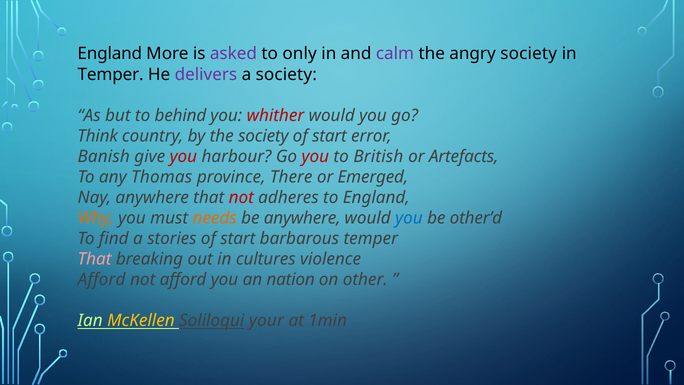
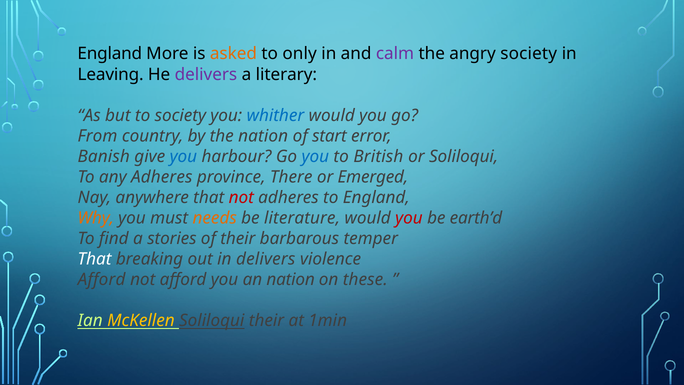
asked colour: purple -> orange (233, 54)
Temper: Temper -> Leaving (111, 74)
a society: society -> literary (286, 74)
to behind: behind -> society (180, 115)
whither colour: red -> blue (275, 115)
Think: Think -> From (98, 136)
the society: society -> nation (263, 136)
you colour: red -> blue (183, 156)
you colour: red -> blue (315, 156)
or Artefacts: Artefacts -> Soliloqui (464, 156)
any Thomas: Thomas -> Adheres (162, 177)
be anywhere: anywhere -> literature (302, 218)
you colour: blue -> red (409, 218)
other’d: other’d -> earth’d (476, 218)
start: start -> their (238, 238)
That colour: pink -> white (95, 259)
in cultures: cultures -> delivers (266, 259)
other: other -> these (365, 280)
Soliloqui your: your -> their (266, 321)
